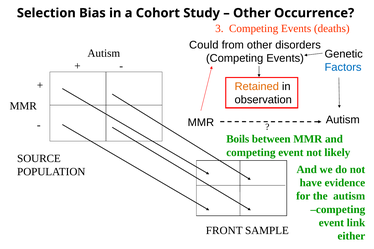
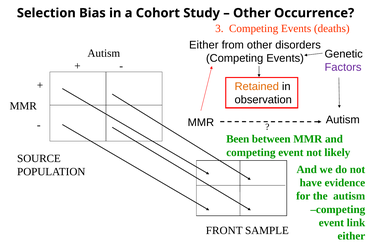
Could: Could -> Either (204, 45)
Factors colour: blue -> purple (343, 67)
Boils: Boils -> Been (238, 139)
